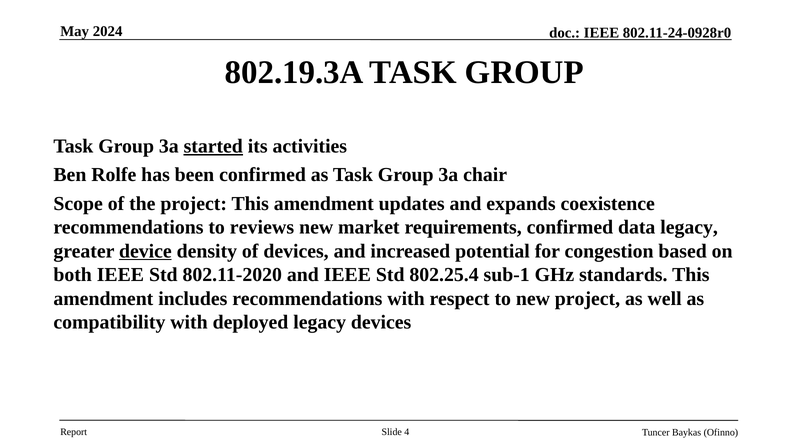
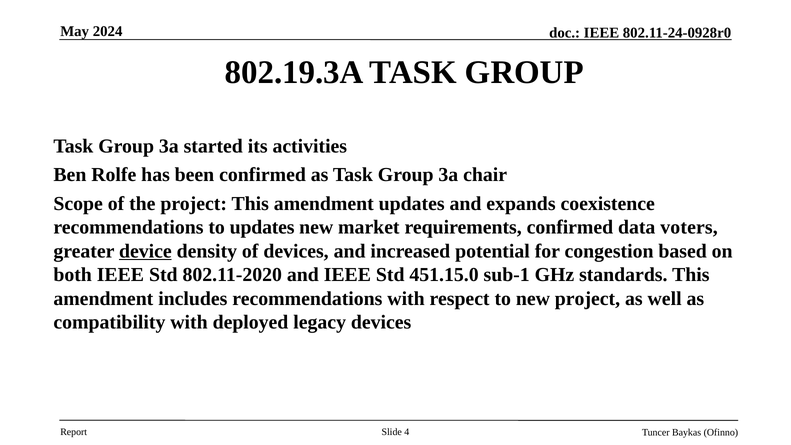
started underline: present -> none (213, 146)
to reviews: reviews -> updates (262, 227)
data legacy: legacy -> voters (689, 227)
802.25.4: 802.25.4 -> 451.15.0 (444, 275)
